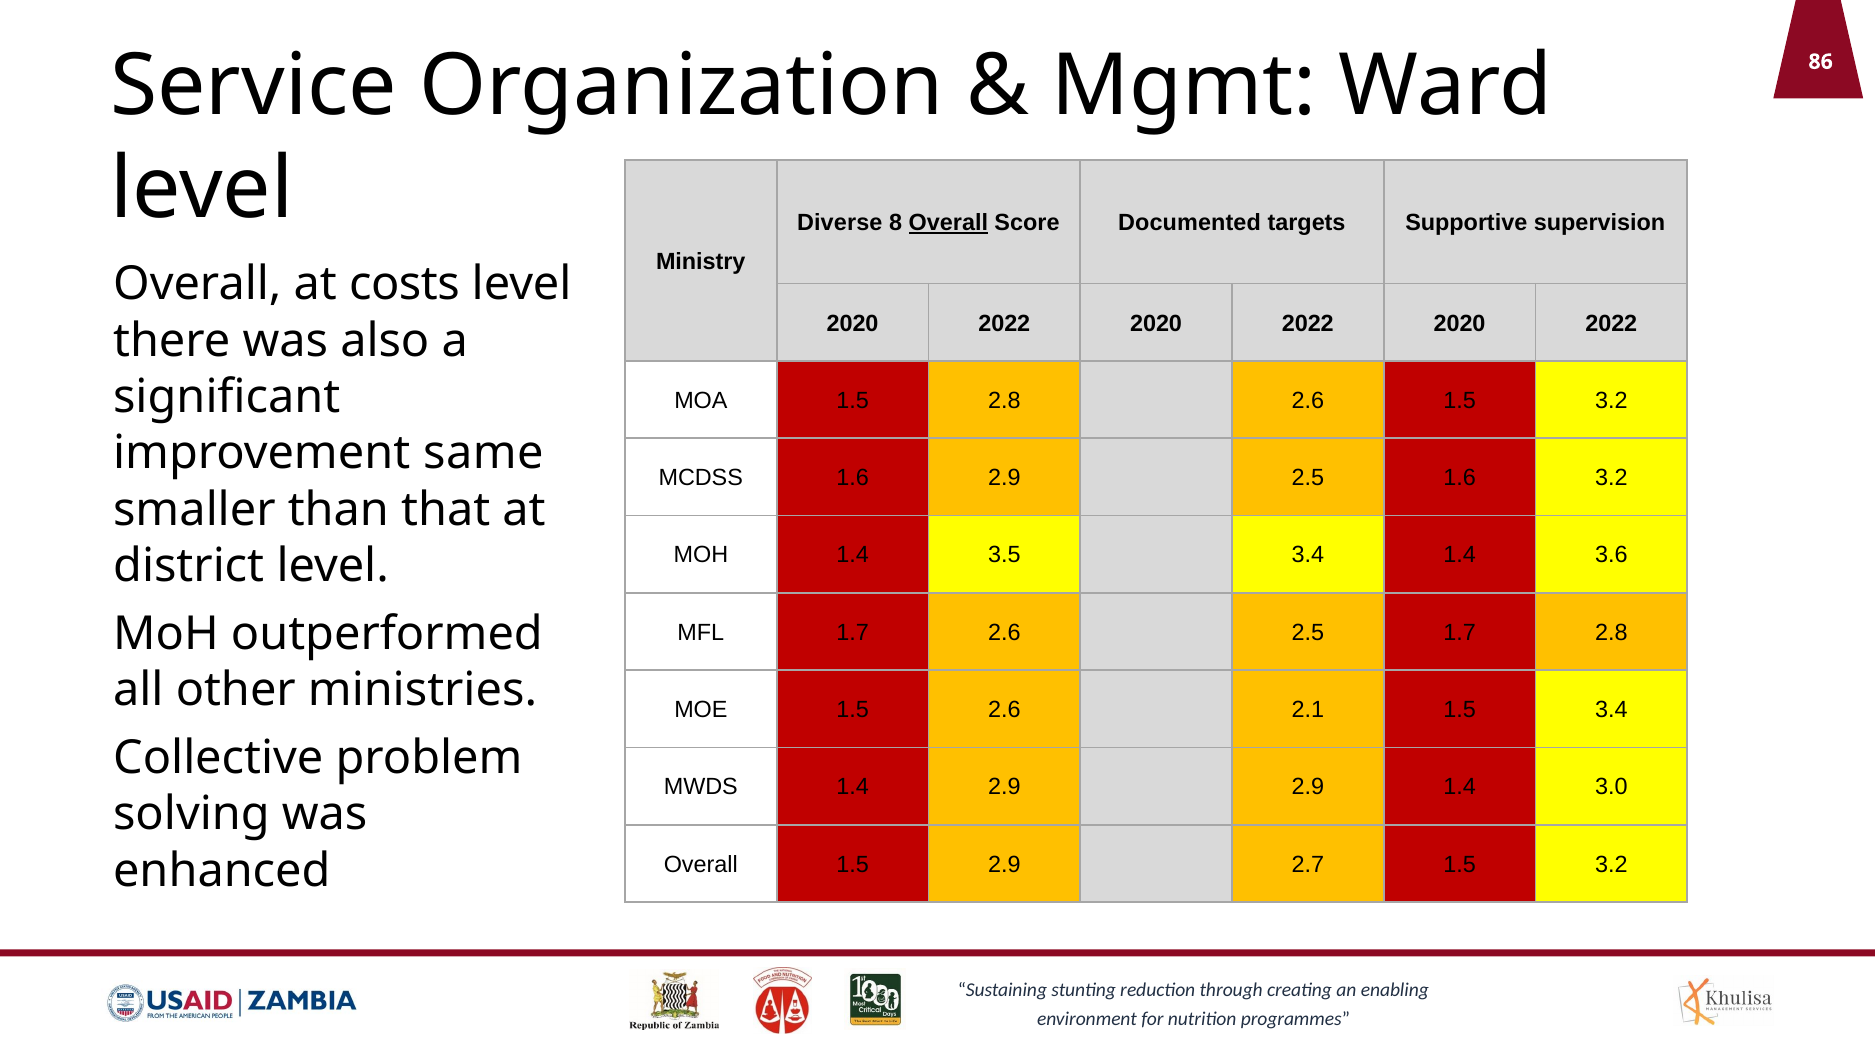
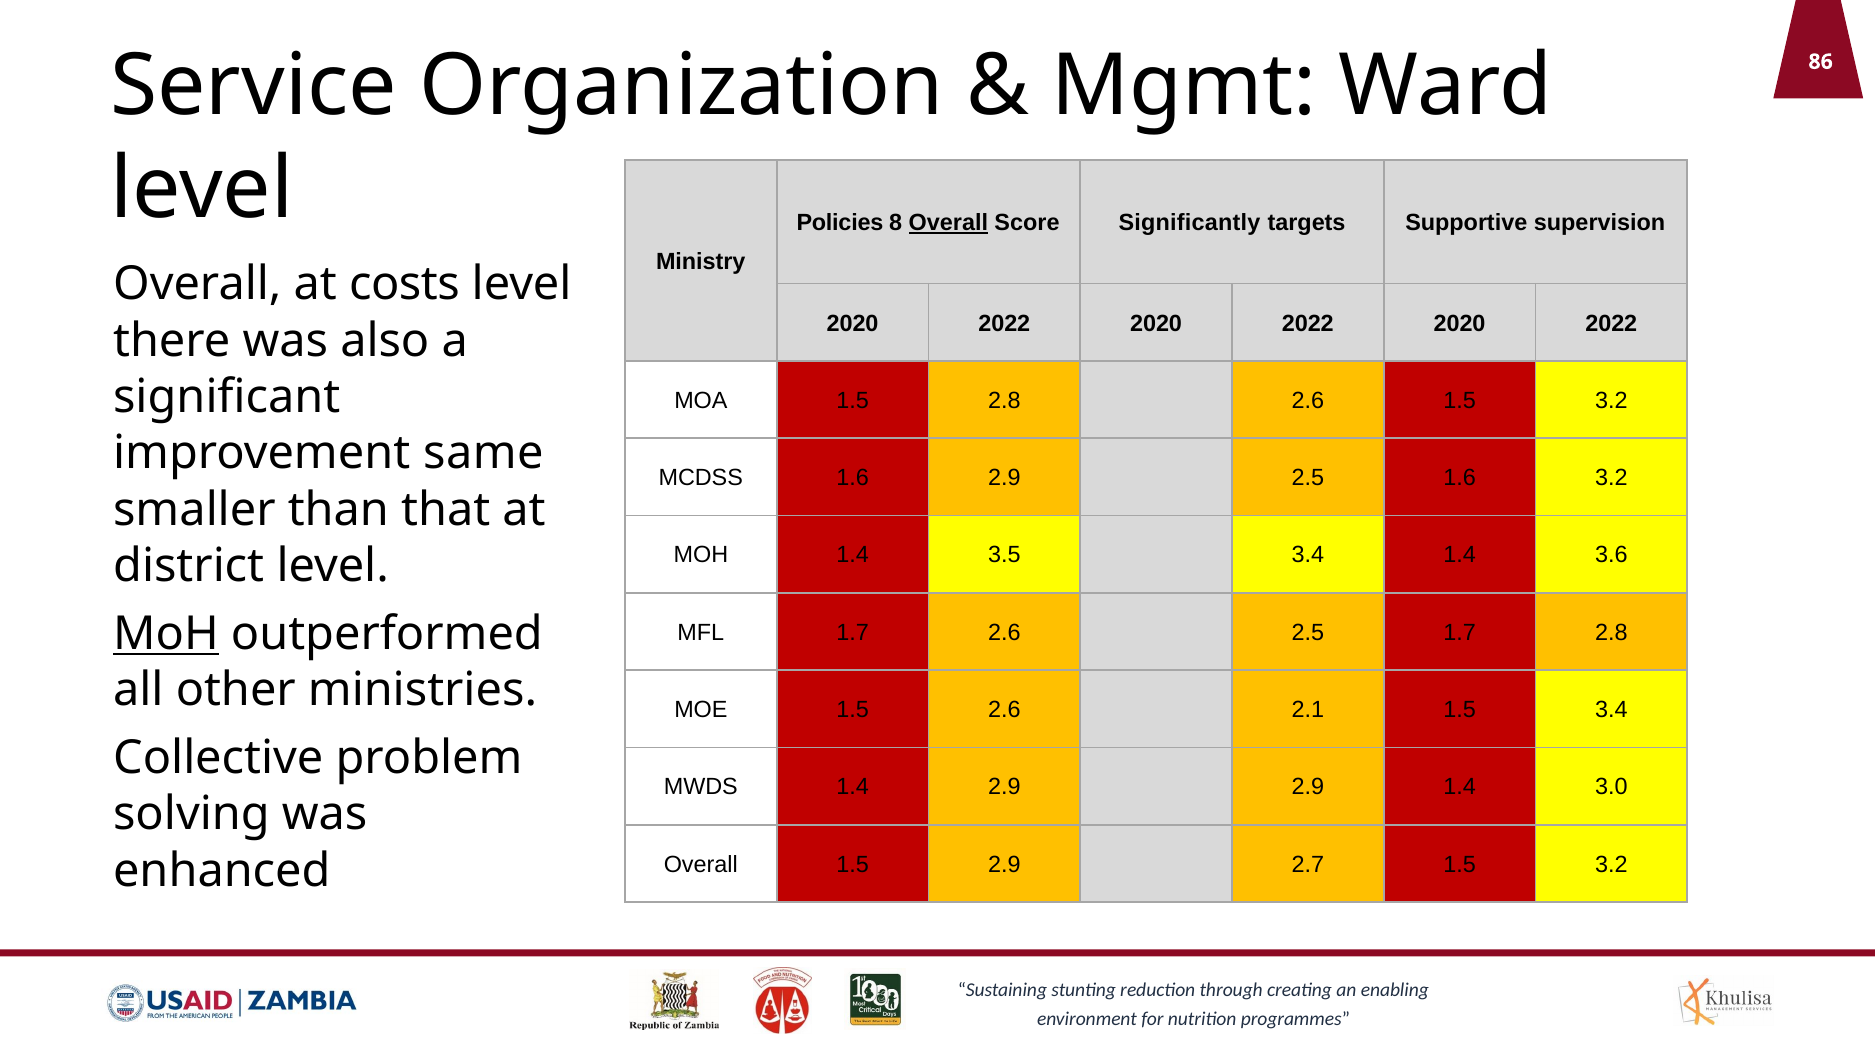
Diverse: Diverse -> Policies (840, 223)
Documented: Documented -> Significantly (1189, 223)
MoH underline: none -> present (166, 634)
